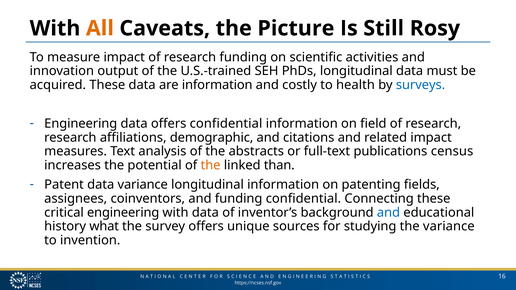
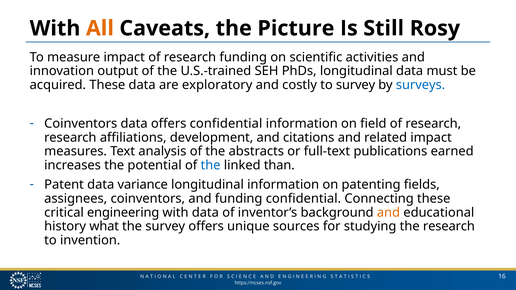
are information: information -> exploratory (217, 85)
to health: health -> survey (356, 85)
Engineering: Engineering -> Coinventors (81, 124)
demographic: demographic -> development (212, 138)
census: census -> earned (452, 152)
the colour: orange -> blue (211, 165)
and colour: blue -> orange (388, 213)
the variance: variance -> research (449, 227)
